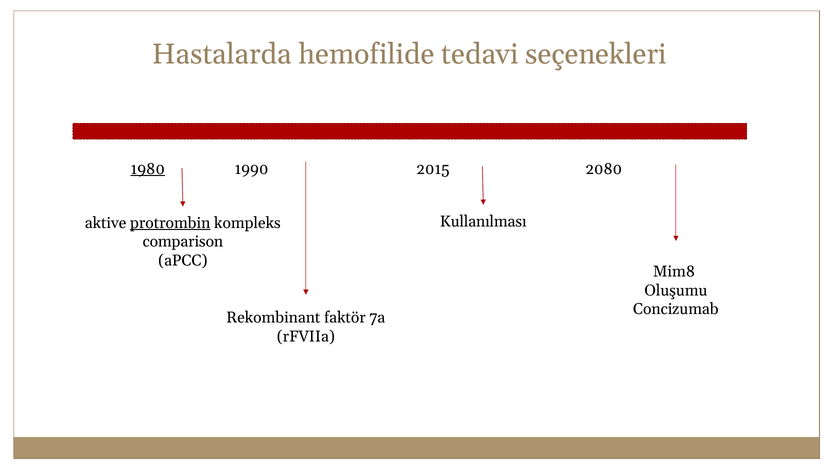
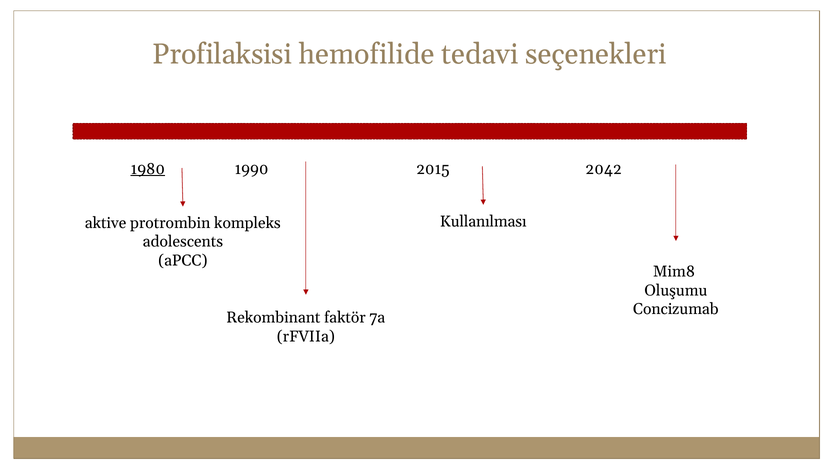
Hastalarda: Hastalarda -> Profilaksisi (222, 54)
2080: 2080 -> 2042 (604, 169)
protrombin underline: present -> none (170, 223)
comparison: comparison -> adolescents (183, 242)
